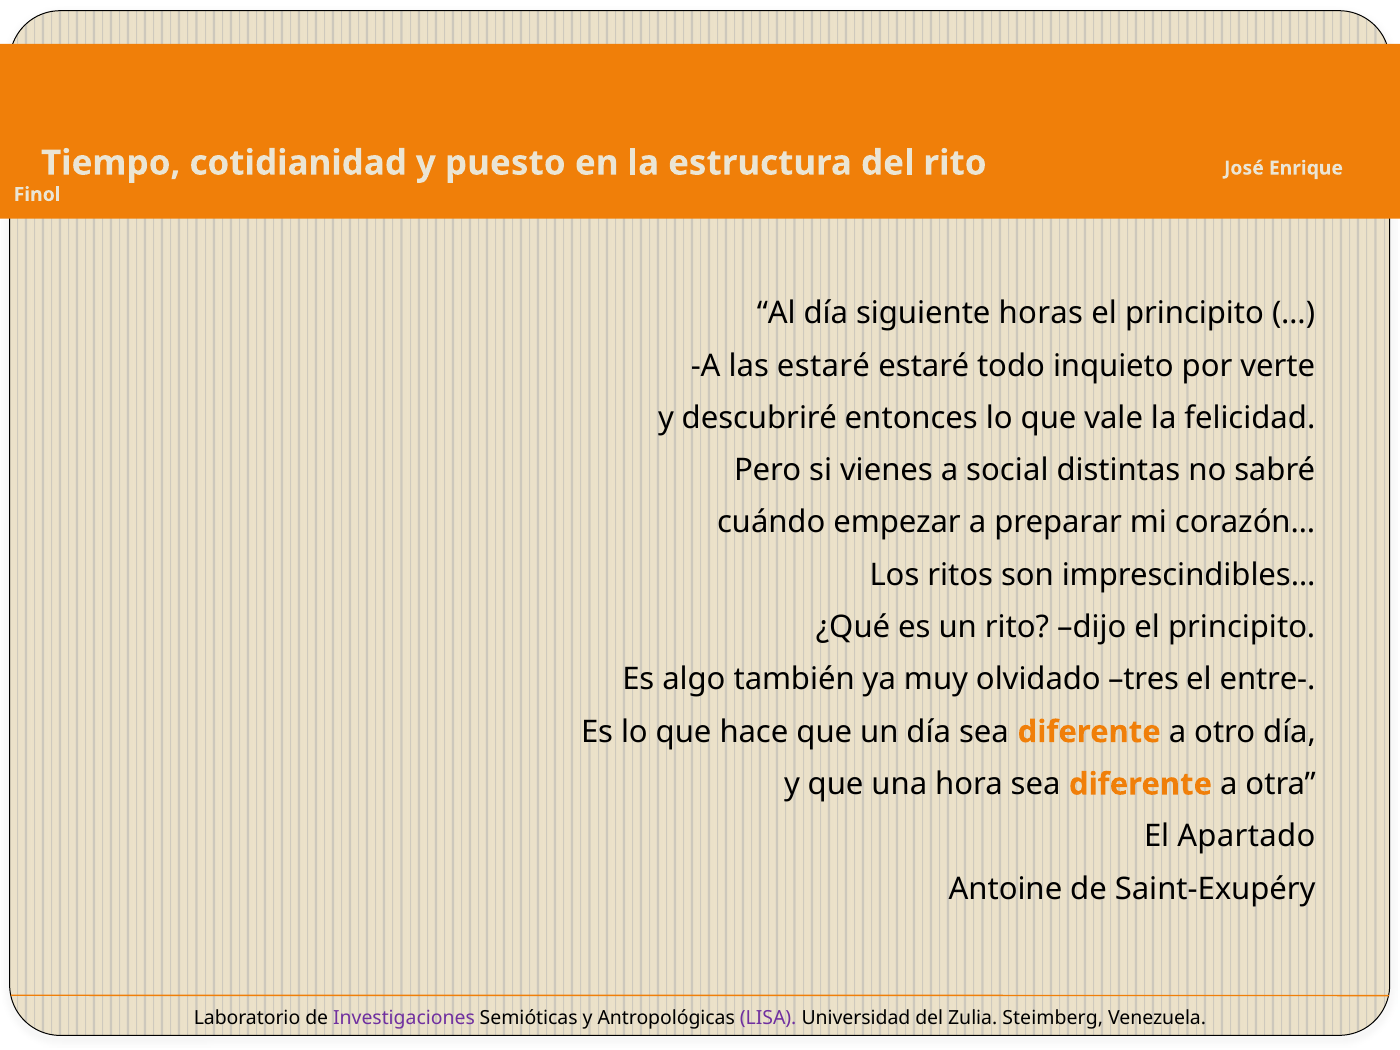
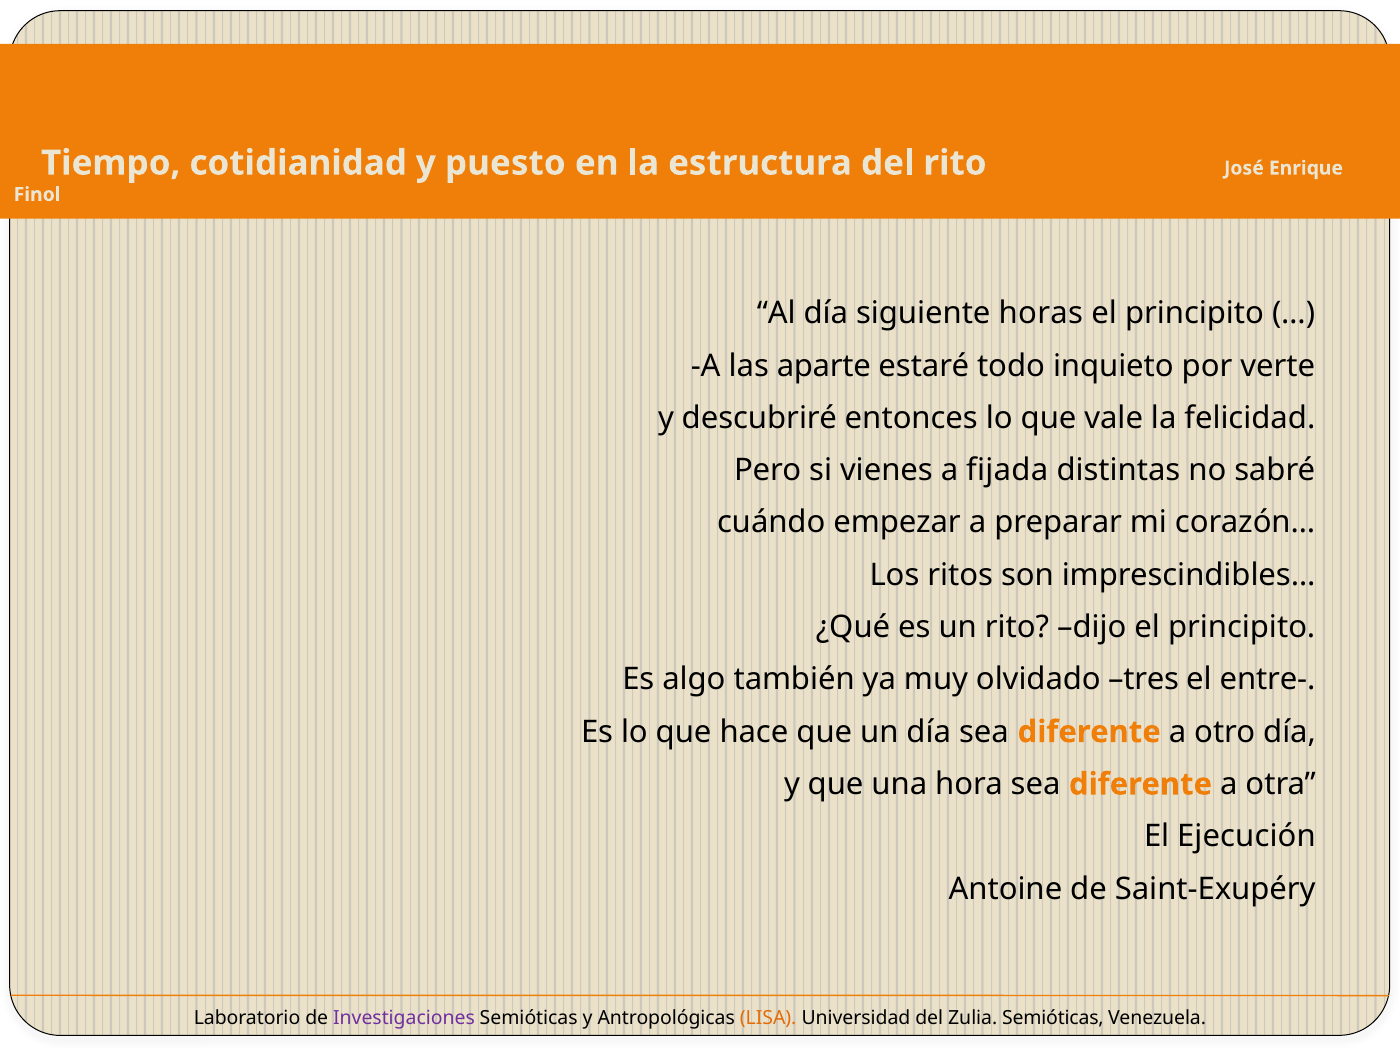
las estaré: estaré -> aparte (824, 366)
social: social -> fijada (1007, 470)
Apartado: Apartado -> Ejecución (1246, 837)
LISA colour: purple -> orange (768, 1018)
Zulia Steimberg: Steimberg -> Semióticas (1053, 1018)
